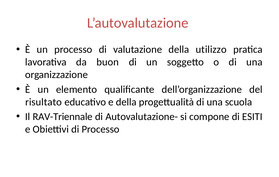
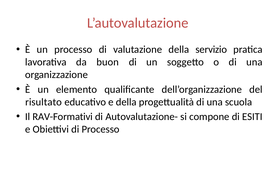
utilizzo: utilizzo -> servizio (211, 50)
RAV-Triennale: RAV-Triennale -> RAV-Formativi (63, 117)
